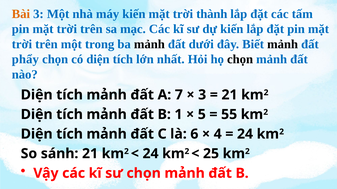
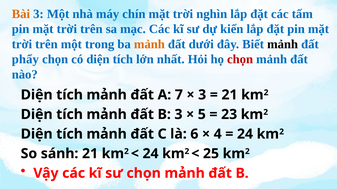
máy kiến: kiến -> chín (134, 14)
thành: thành -> nghìn (212, 14)
mảnh colour: black -> orange (149, 44)
chọn colour: black -> red (240, 59)
B 1: 1 -> 3 (178, 115)
55: 55 -> 23 (229, 115)
